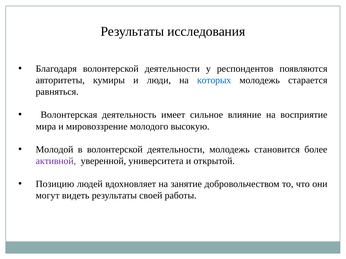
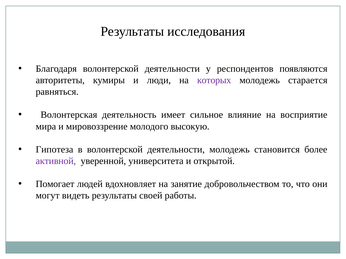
которых colour: blue -> purple (214, 80)
Молодой: Молодой -> Гипотеза (54, 150)
Позицию: Позицию -> Помогает (55, 184)
